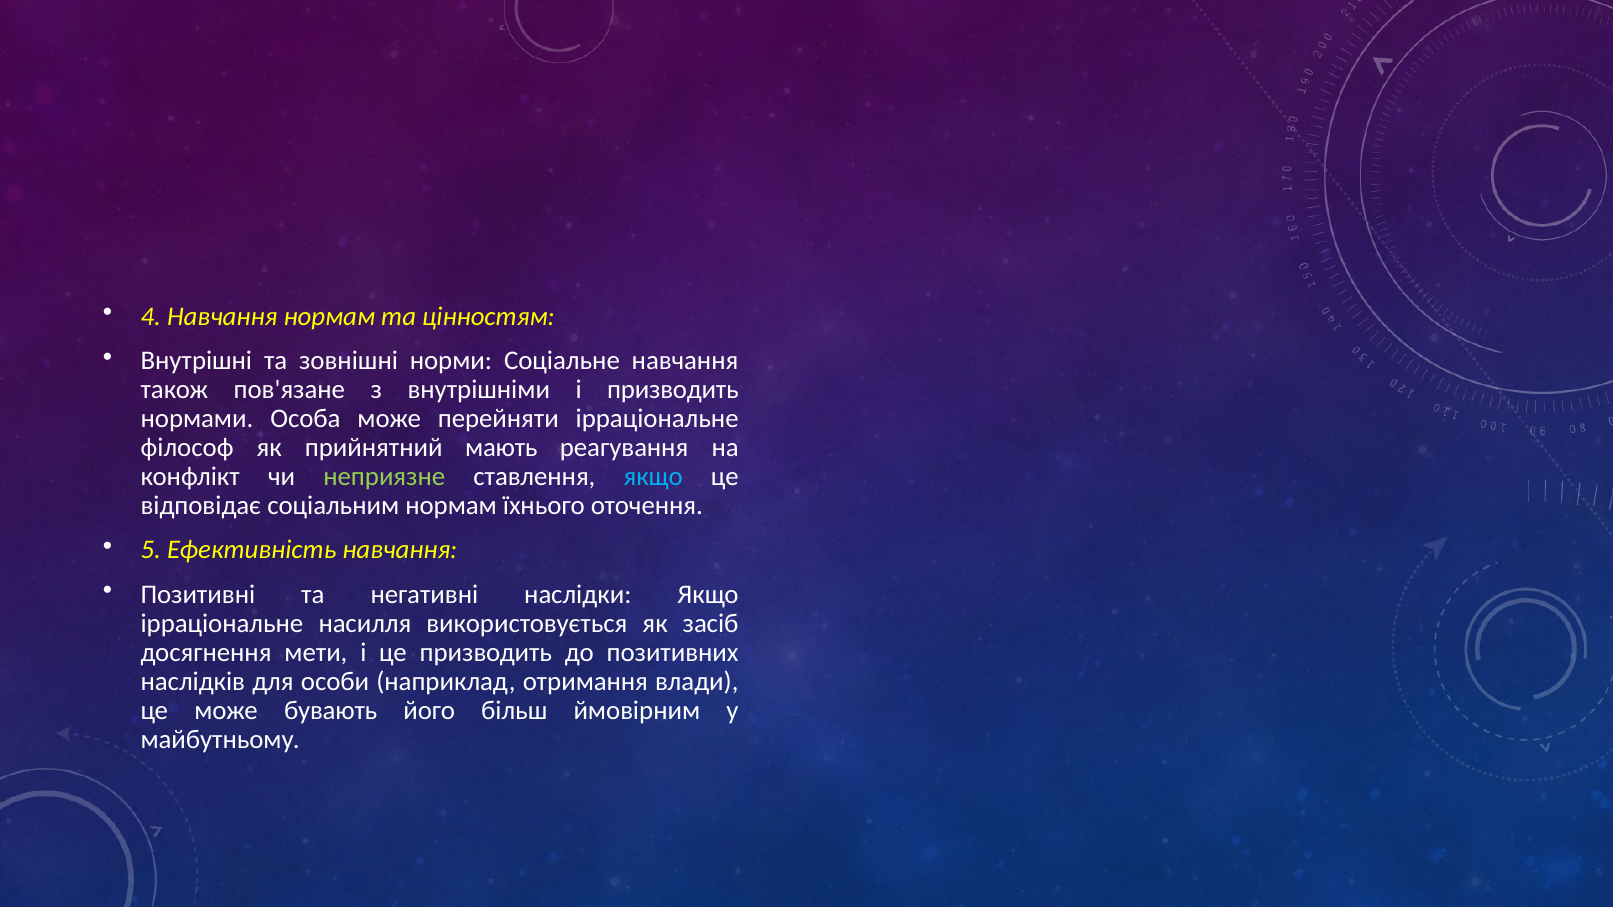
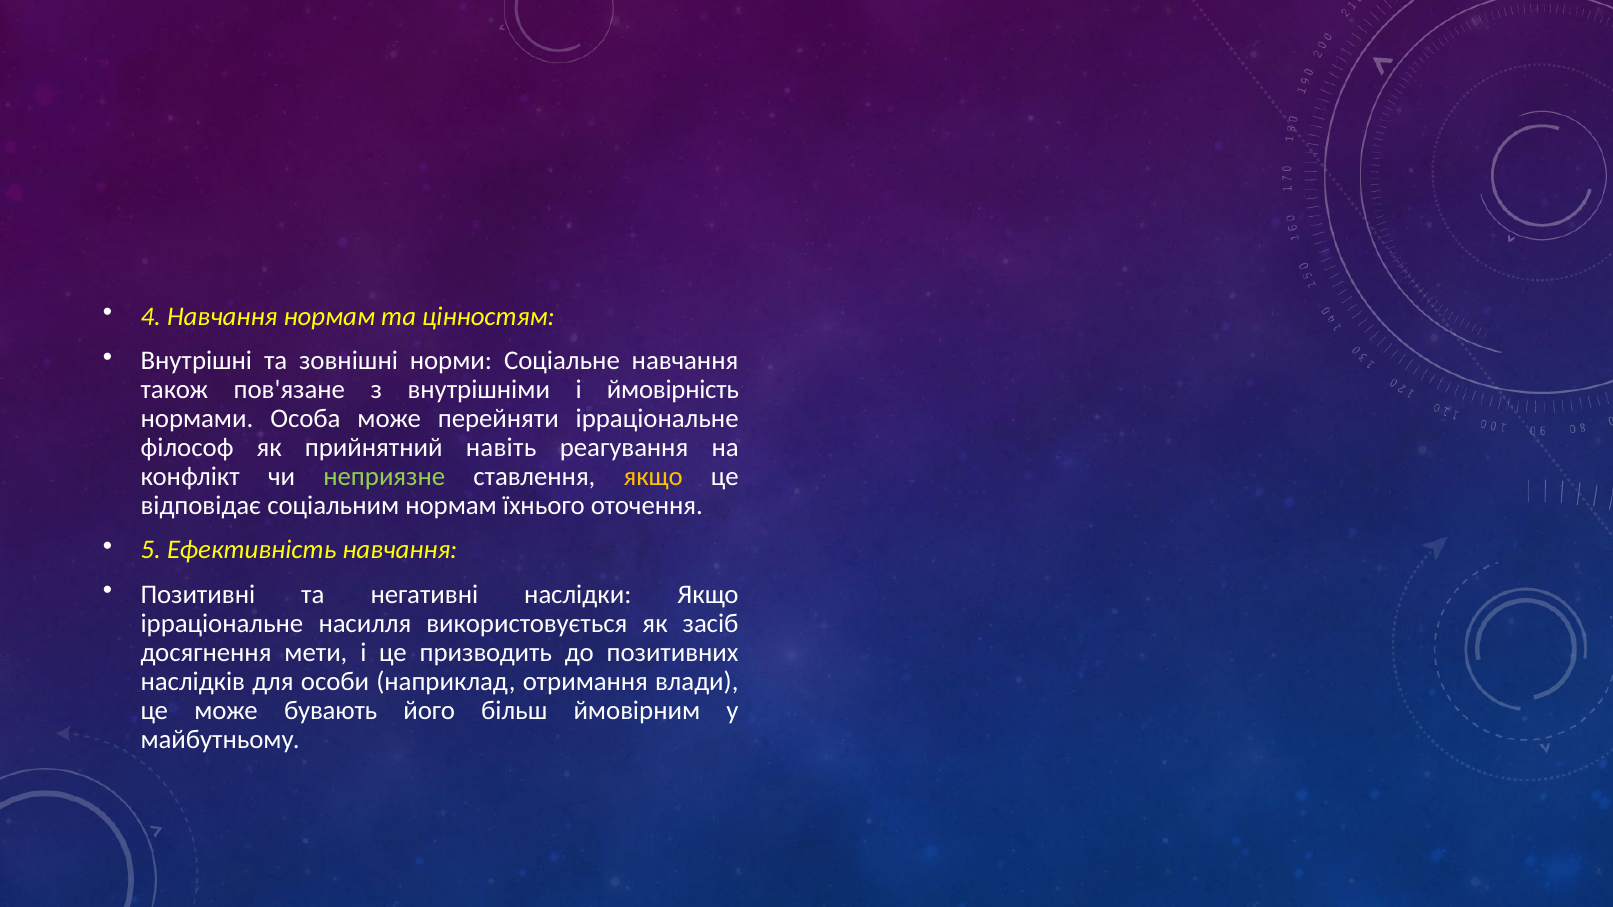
і призводить: призводить -> ймовірність (673, 390)
мають: мають -> навіть (501, 448)
якщо colour: light blue -> yellow (653, 477)
